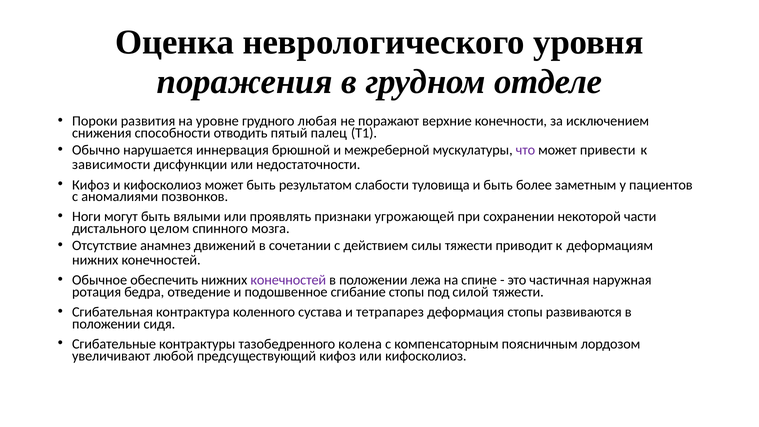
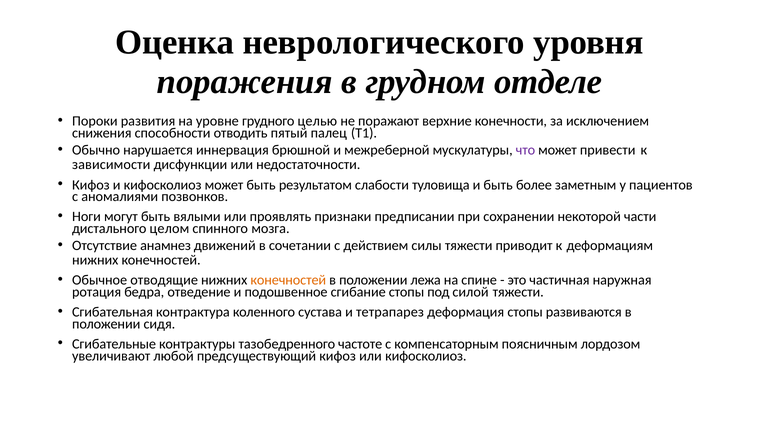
любая: любая -> целью (317, 121)
угрожающей: угрожающей -> предписании (415, 217)
обеспечить: обеспечить -> отводящие (164, 280)
конечностей colour: purple -> orange (288, 280)
колена: колена -> частоте (360, 344)
